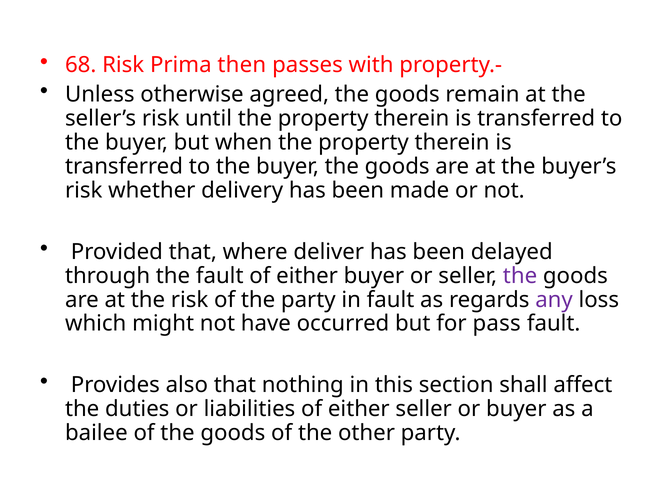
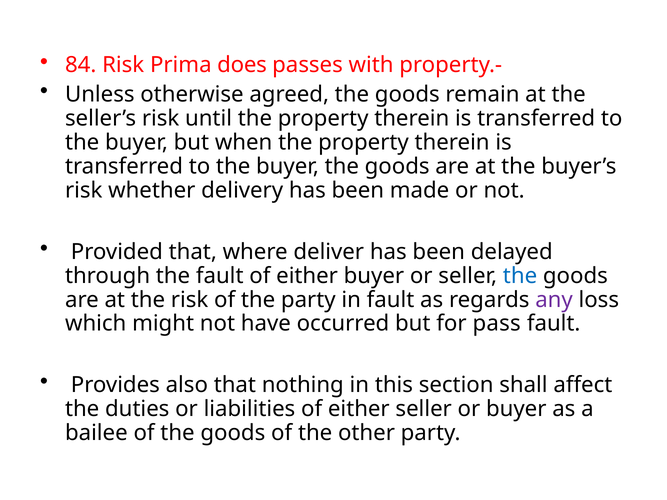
68: 68 -> 84 (81, 65)
then: then -> does (242, 65)
the colour: purple -> blue (520, 276)
